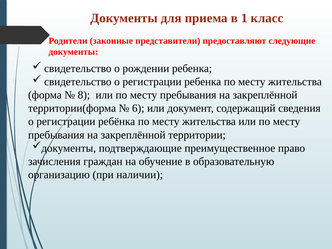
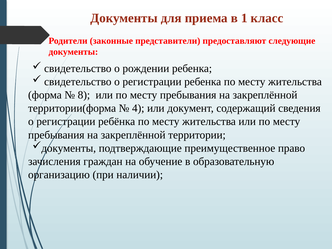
6: 6 -> 4 (138, 108)
